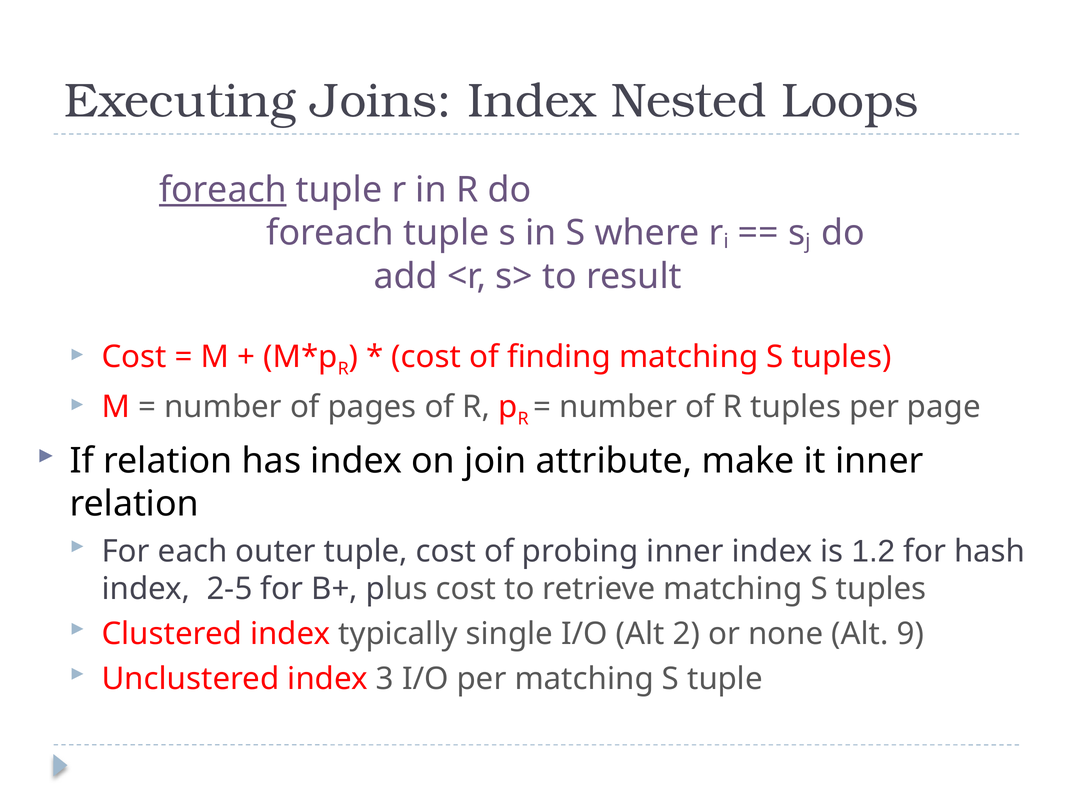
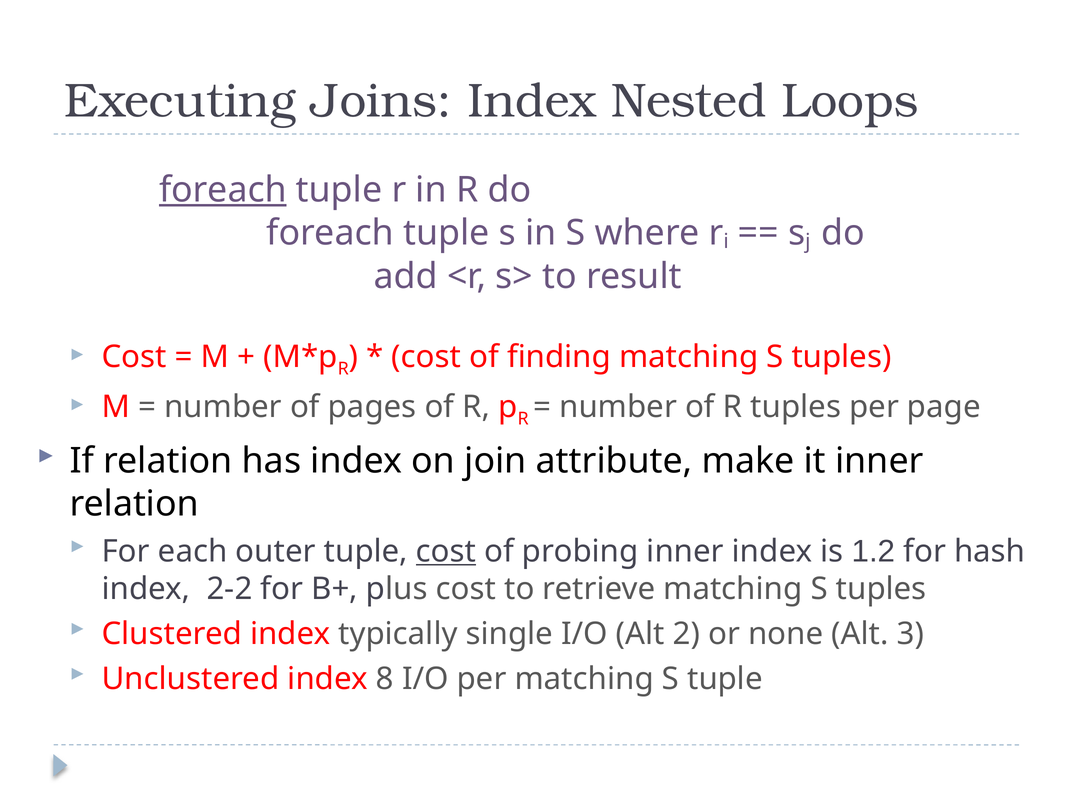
cost underline: none -> present (446, 552)
2-5: 2-5 -> 2-2 (229, 589)
9: 9 -> 3 (910, 634)
3: 3 -> 8 (385, 679)
